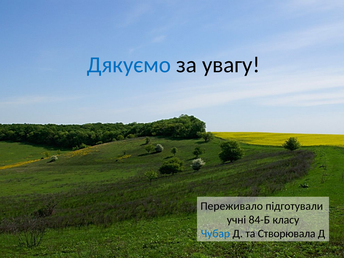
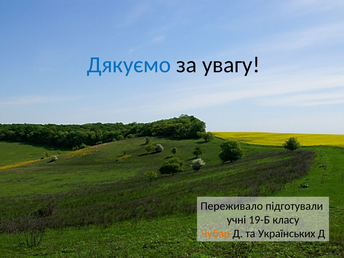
84-Б: 84-Б -> 19-Б (259, 220)
Чубар colour: blue -> orange (215, 234)
Створювала: Створювала -> Українських (287, 234)
